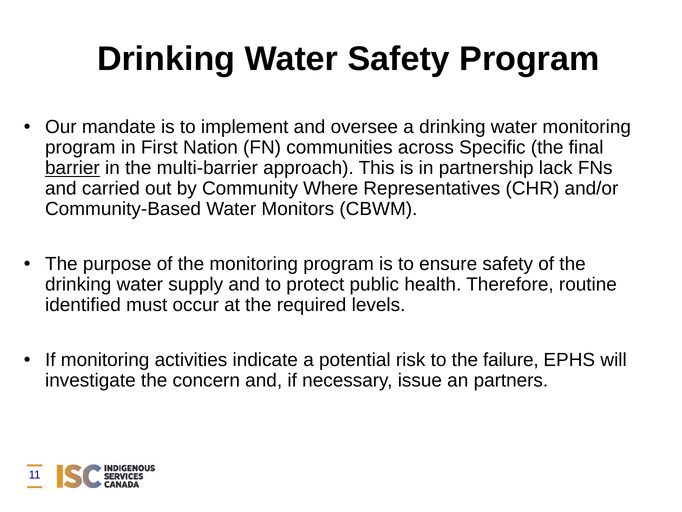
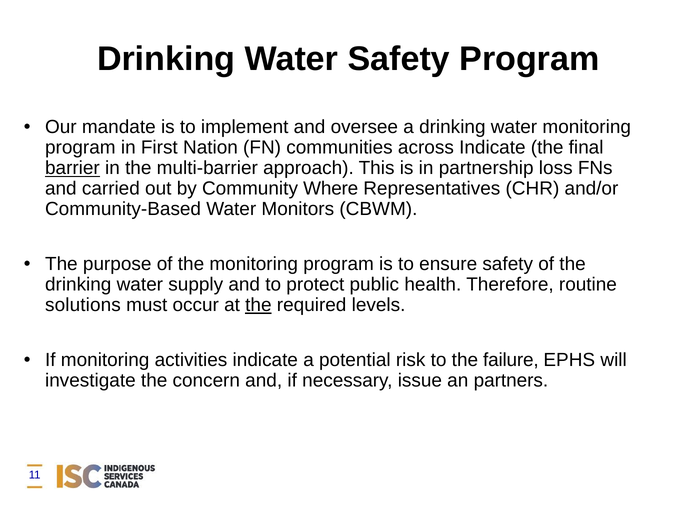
across Specific: Specific -> Indicate (492, 148)
lack: lack -> loss (556, 168)
identified: identified -> solutions (83, 305)
the underline: none -> present (258, 305)
